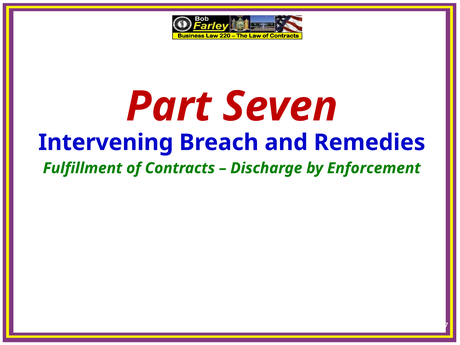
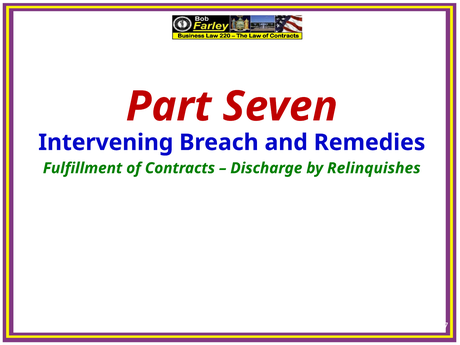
Enforcement: Enforcement -> Relinquishes (374, 168)
